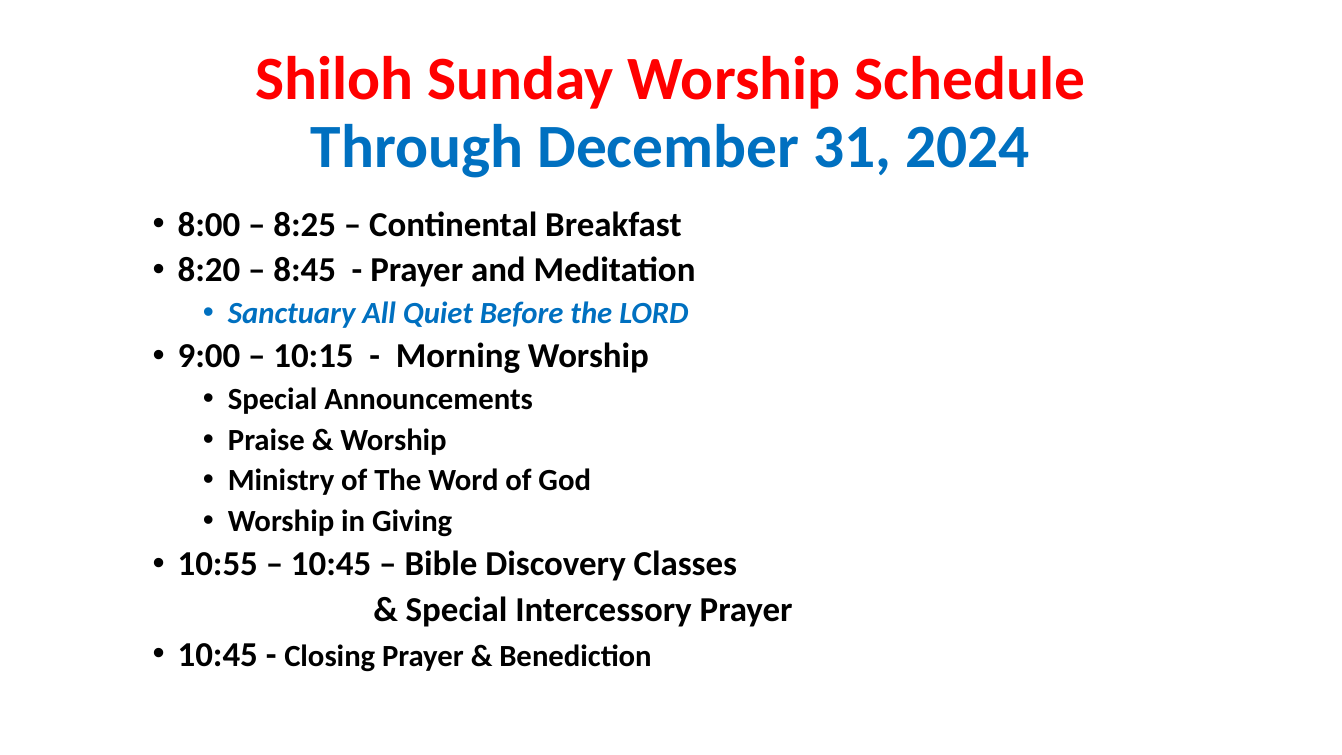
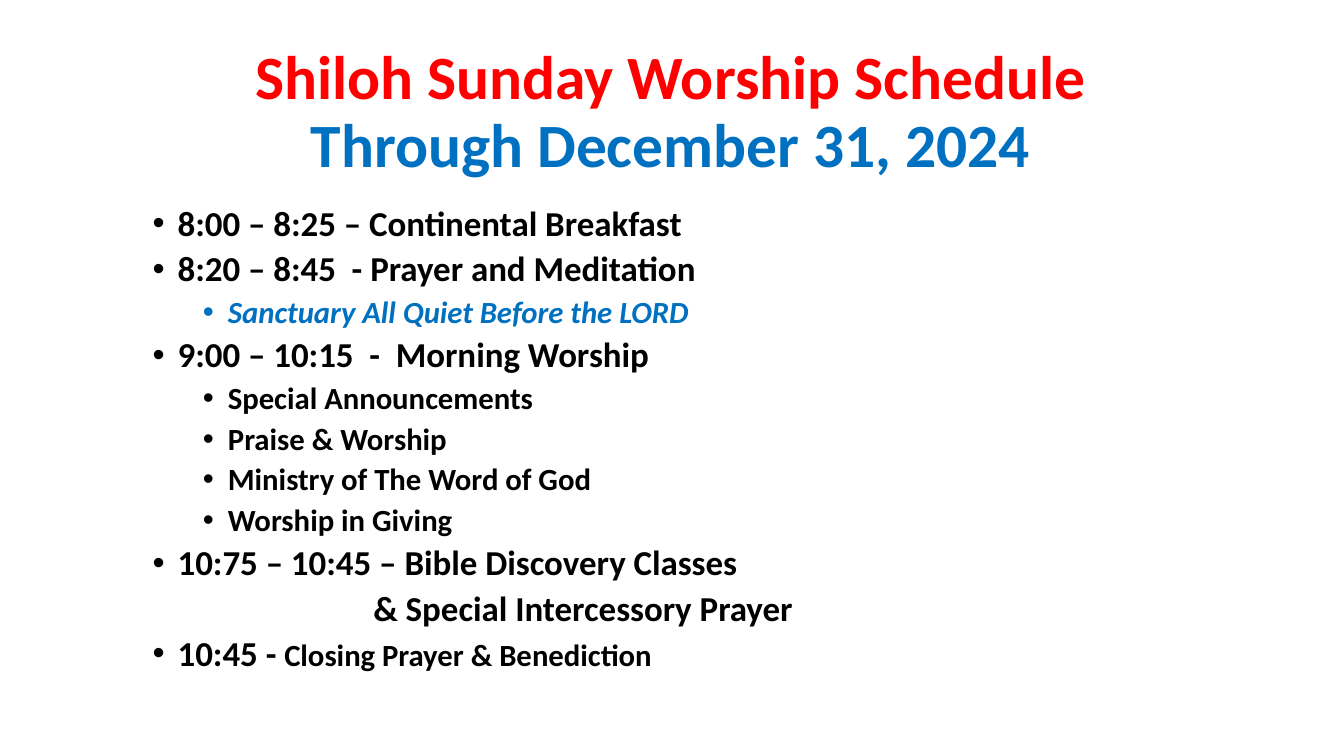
10:55: 10:55 -> 10:75 (218, 564)
